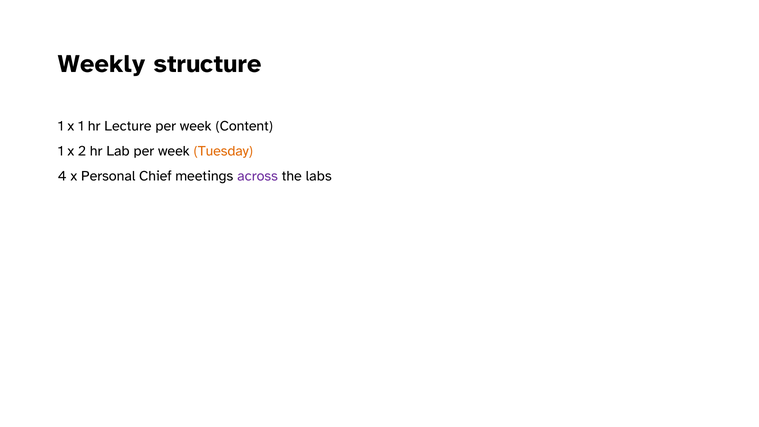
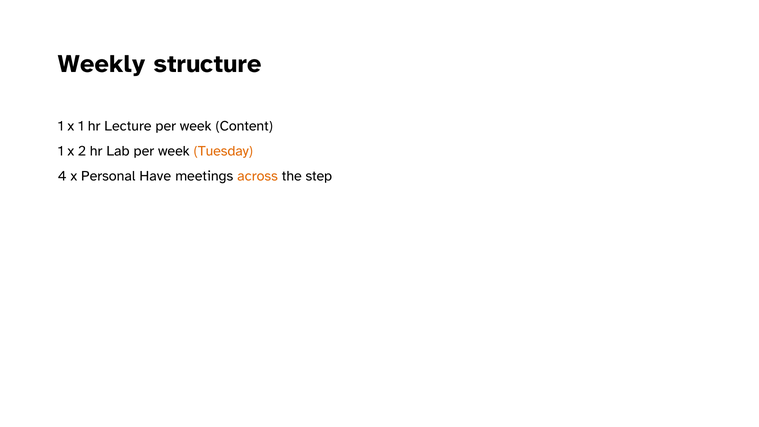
Chief: Chief -> Have (155, 176)
across colour: purple -> orange (258, 176)
labs: labs -> step (319, 176)
